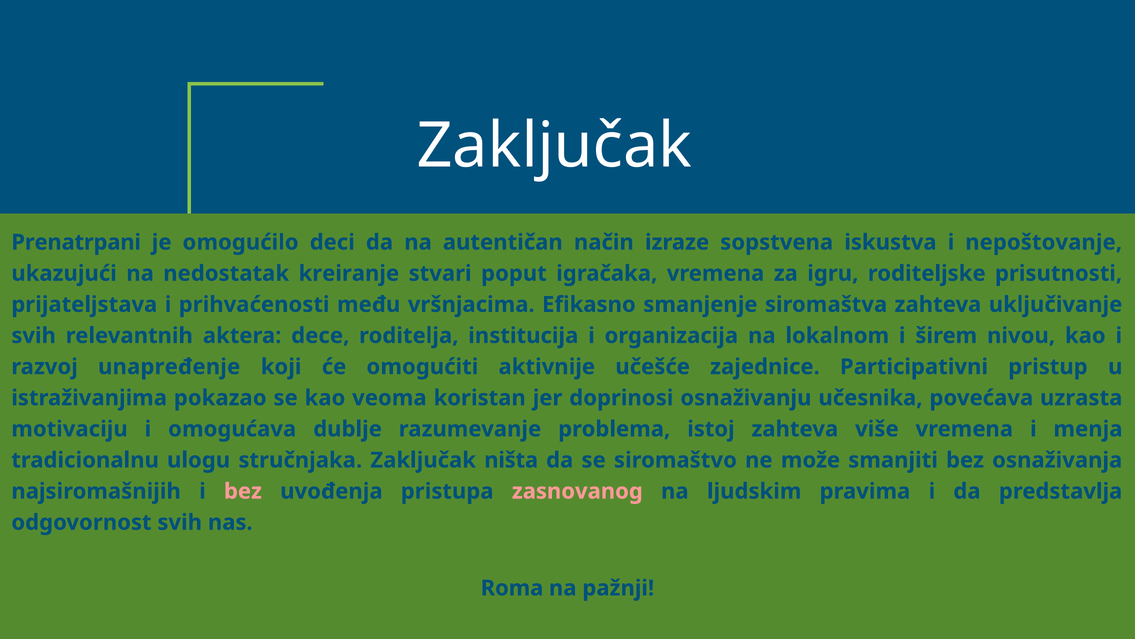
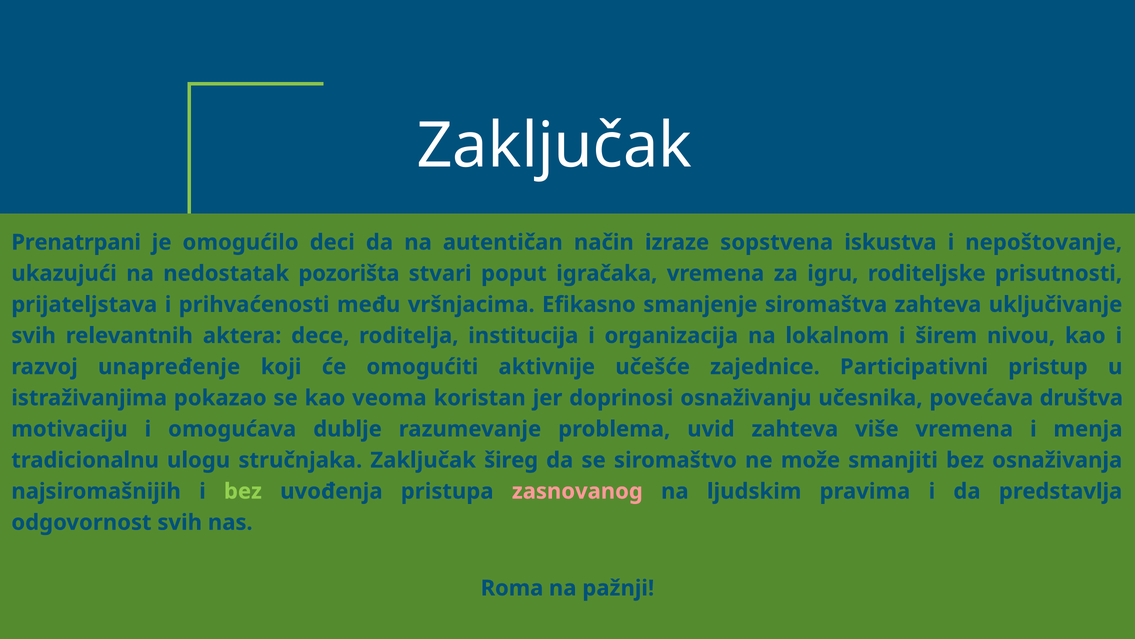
kreiranje: kreiranje -> pozorišta (349, 273)
uzrasta: uzrasta -> društva (1081, 398)
istoj: istoj -> uvid (711, 429)
ništa: ništa -> šireg (511, 460)
bez colour: pink -> light green (243, 491)
